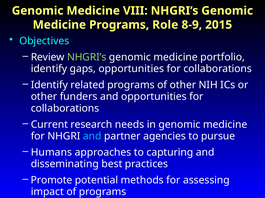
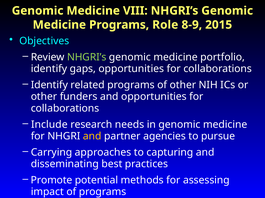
Current: Current -> Include (49, 125)
and colour: light blue -> yellow (92, 137)
Humans: Humans -> Carrying (51, 153)
